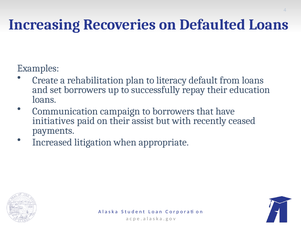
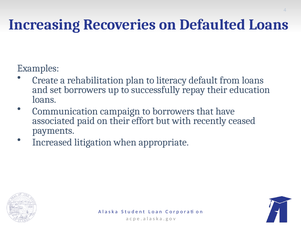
initiatives: initiatives -> associated (53, 121)
assist: assist -> effort (143, 121)
